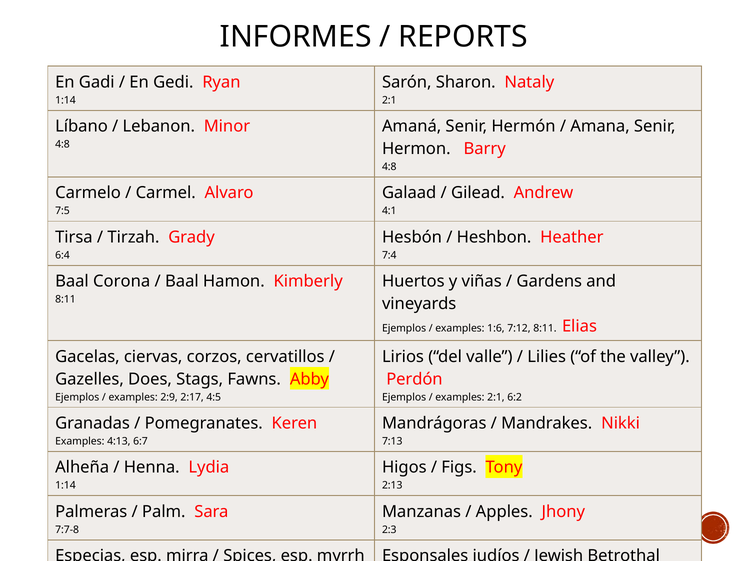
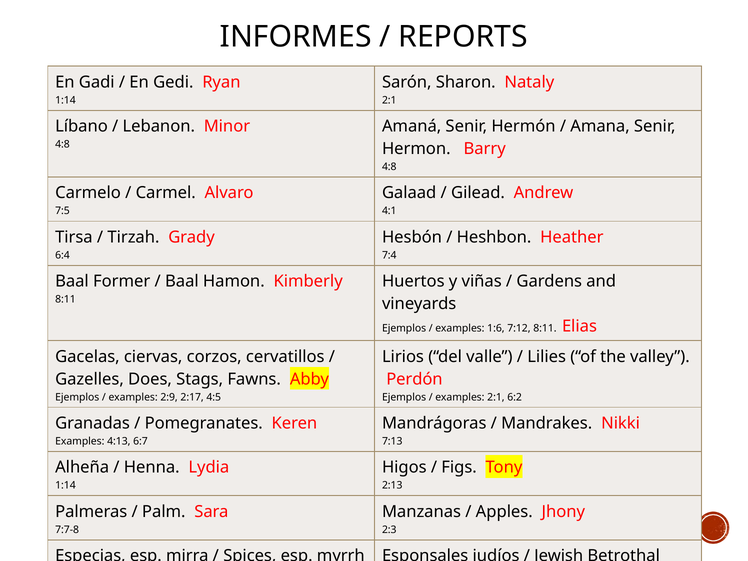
Corona: Corona -> Former (122, 281)
